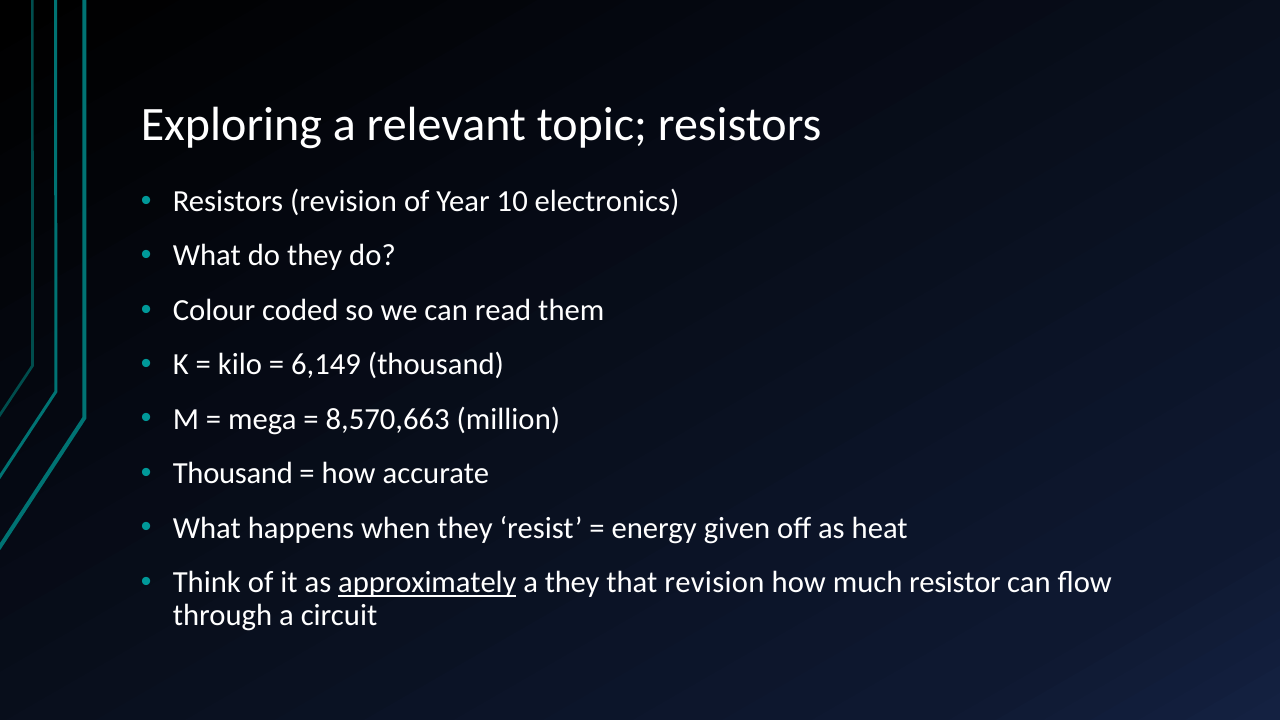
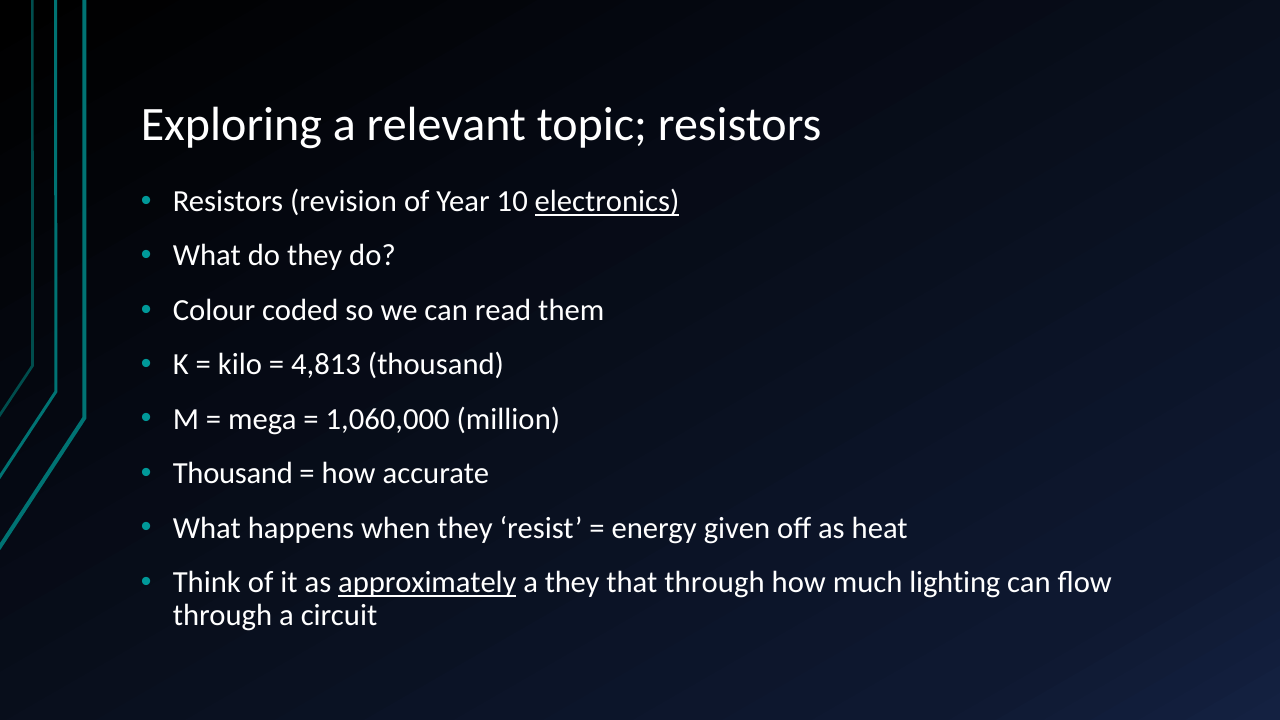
electronics underline: none -> present (607, 201)
6,149: 6,149 -> 4,813 (326, 365)
8,570,663: 8,570,663 -> 1,060,000 (388, 419)
that revision: revision -> through (715, 583)
resistor: resistor -> lighting (955, 583)
